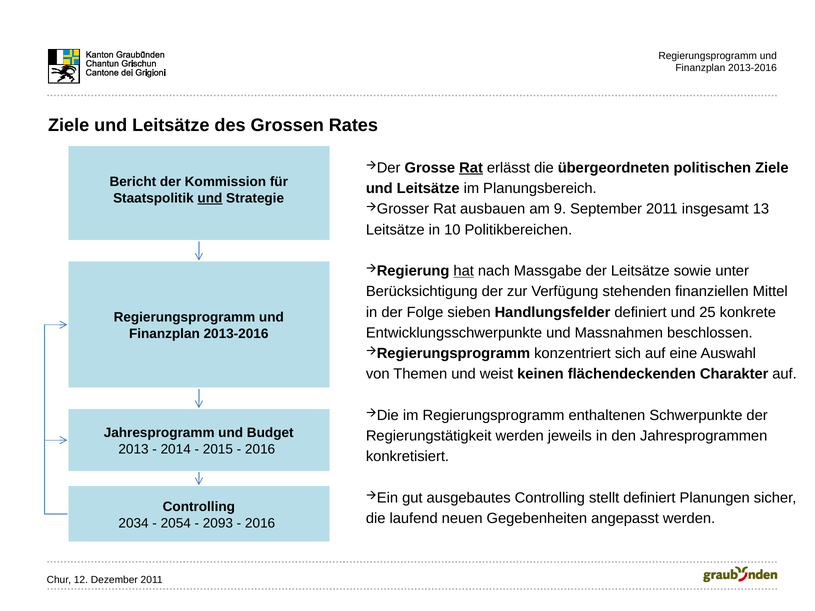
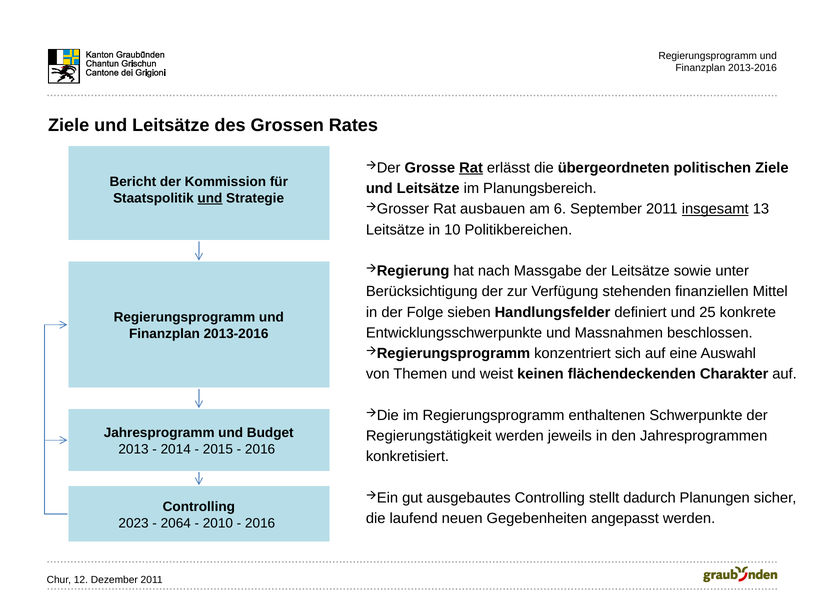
9: 9 -> 6 (560, 209)
insgesamt underline: none -> present (715, 209)
hat underline: present -> none (464, 271)
stellt definiert: definiert -> dadurch (650, 498)
2034: 2034 -> 2023 (134, 523)
2054: 2054 -> 2064 (176, 523)
2093: 2093 -> 2010 (218, 523)
